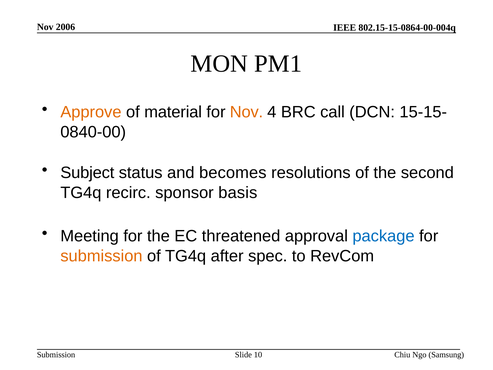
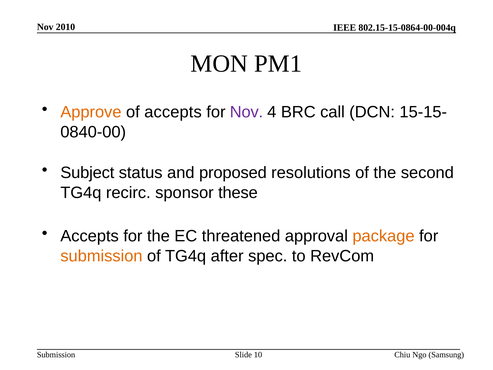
2006: 2006 -> 2010 (65, 27)
of material: material -> accepts (173, 112)
Nov colour: orange -> purple (246, 112)
becomes: becomes -> proposed (233, 173)
basis: basis -> these (238, 192)
Meeting: Meeting -> Accepts (90, 236)
package colour: blue -> orange (384, 236)
